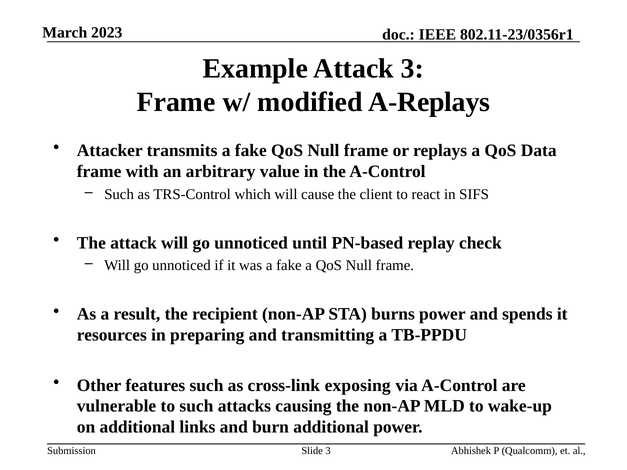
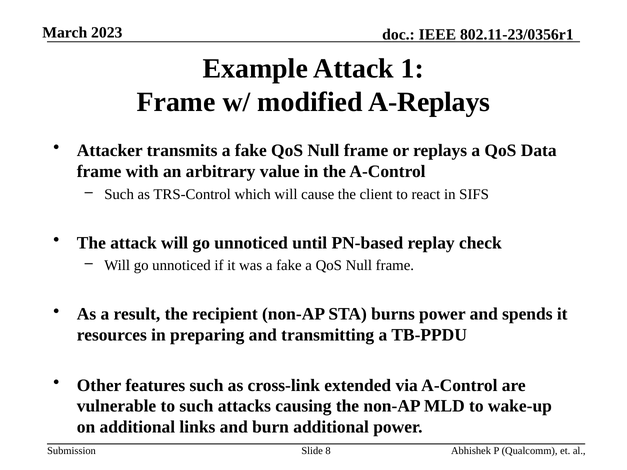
Attack 3: 3 -> 1 (412, 69)
exposing: exposing -> extended (358, 385)
Slide 3: 3 -> 8 (328, 451)
